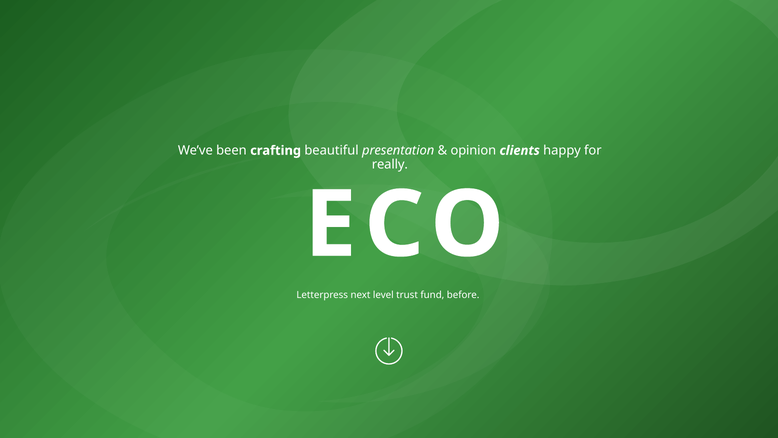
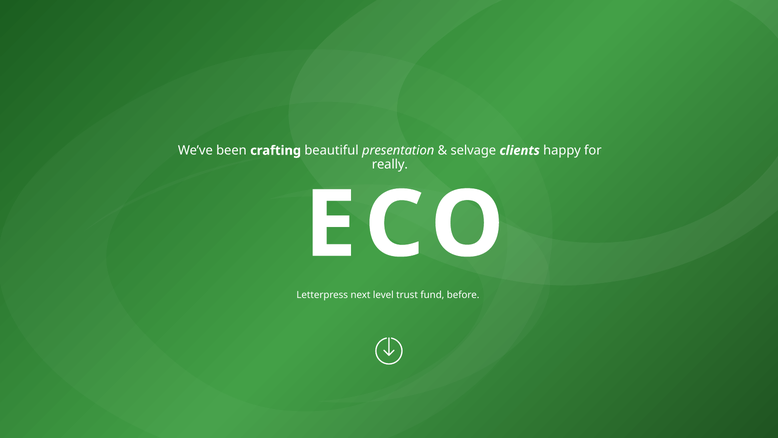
opinion: opinion -> selvage (473, 150)
